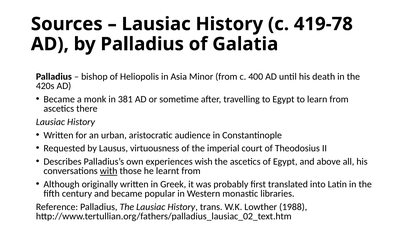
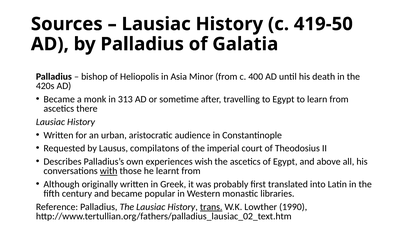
419-78: 419-78 -> 419-50 (323, 24)
381: 381 -> 313 (125, 99)
virtuousness: virtuousness -> compilatons (155, 148)
trans underline: none -> present (211, 207)
1988: 1988 -> 1990 (293, 207)
